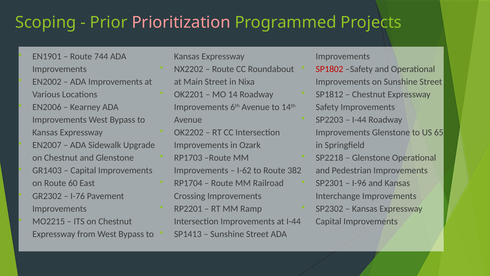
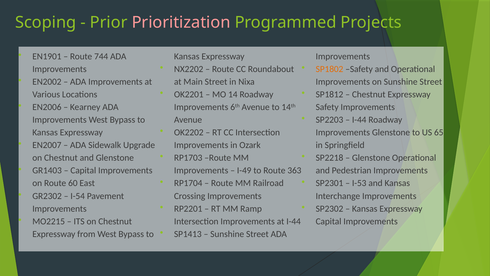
SP1802 colour: red -> orange (330, 69)
I-62: I-62 -> I-49 (244, 170)
382: 382 -> 363 (294, 170)
I-96: I-96 -> I-53 (359, 183)
I-76: I-76 -> I-54 (78, 196)
